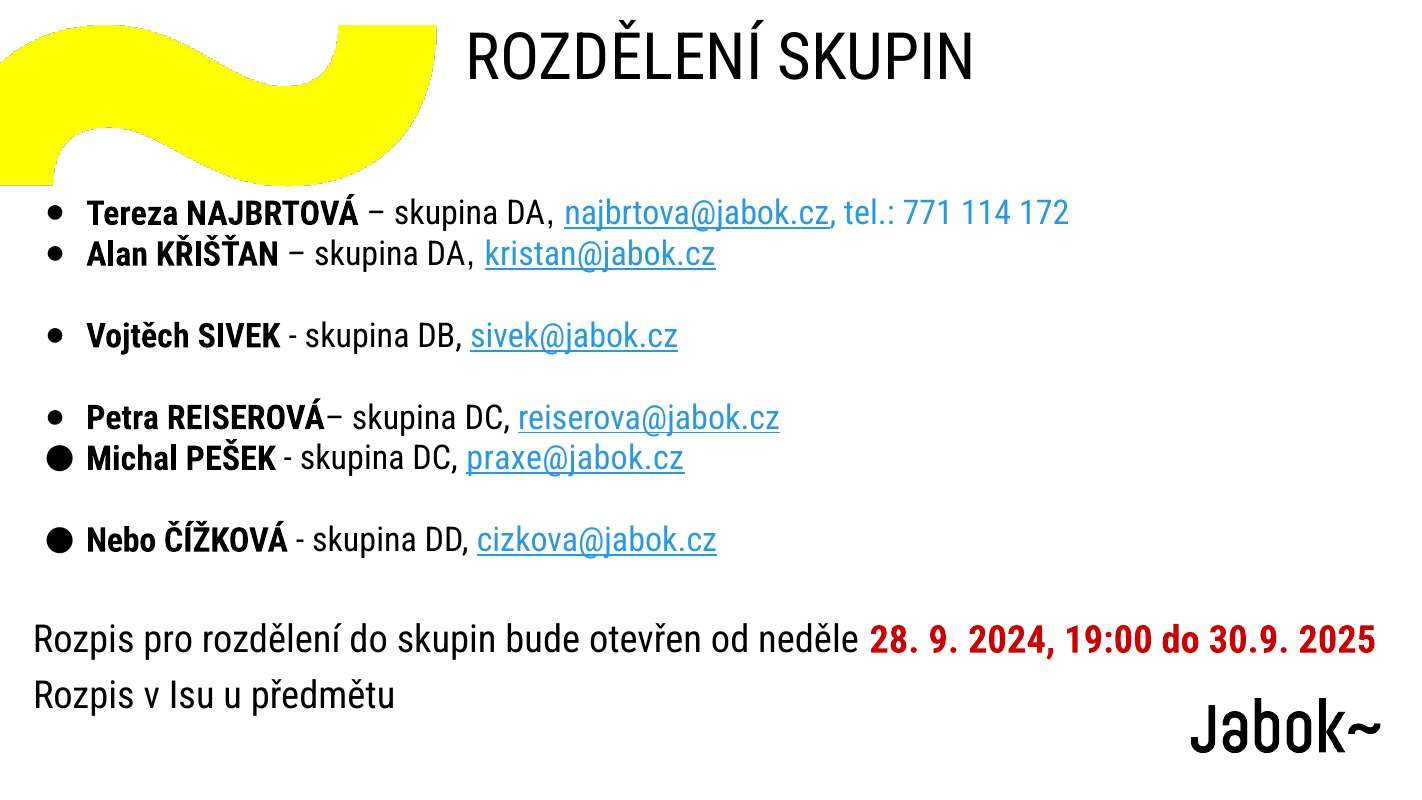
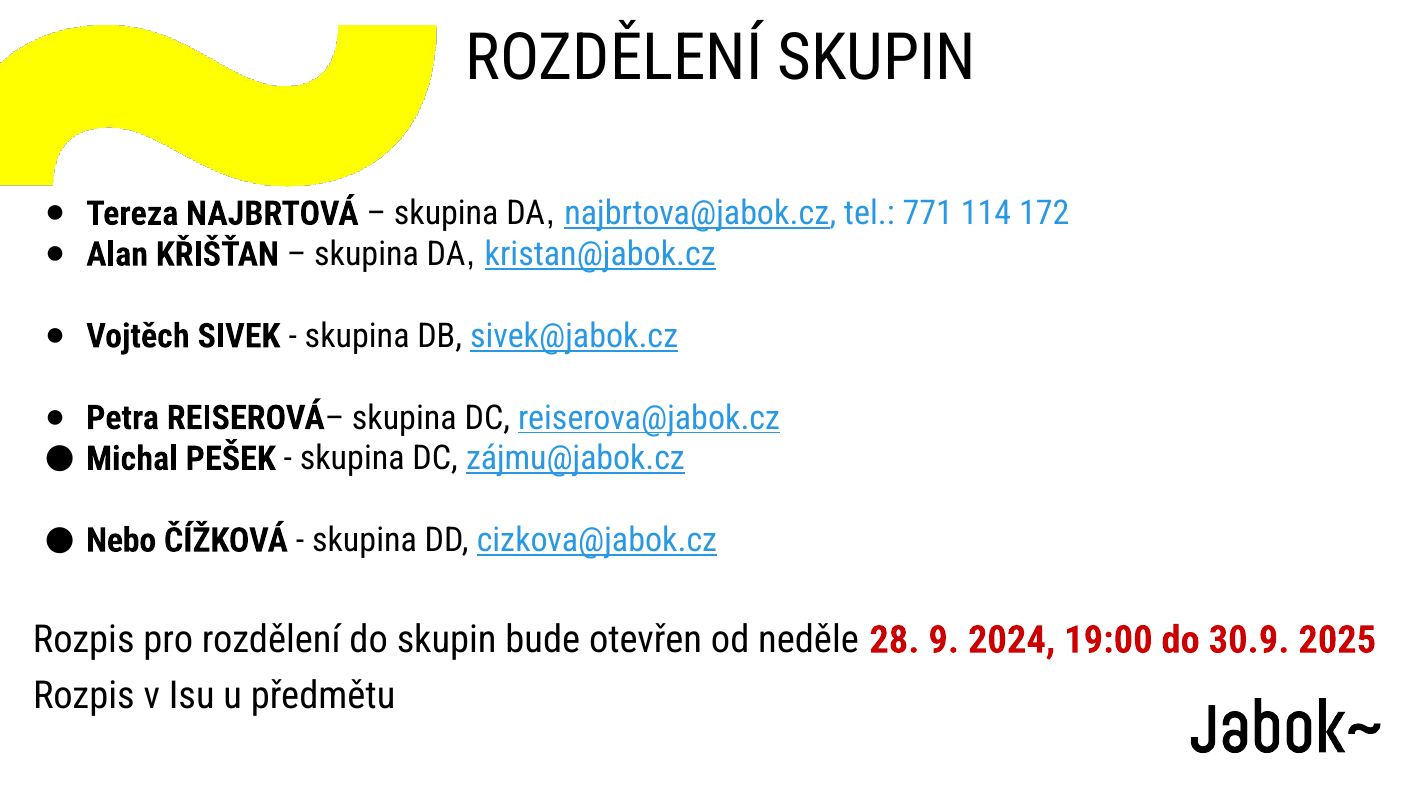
praxe@jabok.cz: praxe@jabok.cz -> zájmu@jabok.cz (575, 459)
